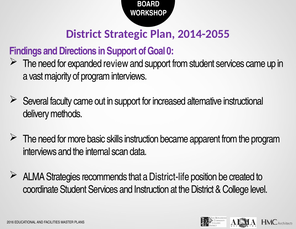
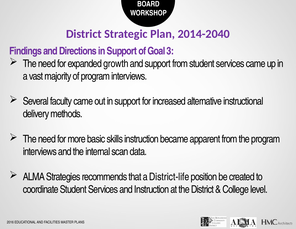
2014-2055: 2014-2055 -> 2014-2040 (204, 34)
0: 0 -> 3 (170, 51)
review: review -> growth (116, 64)
